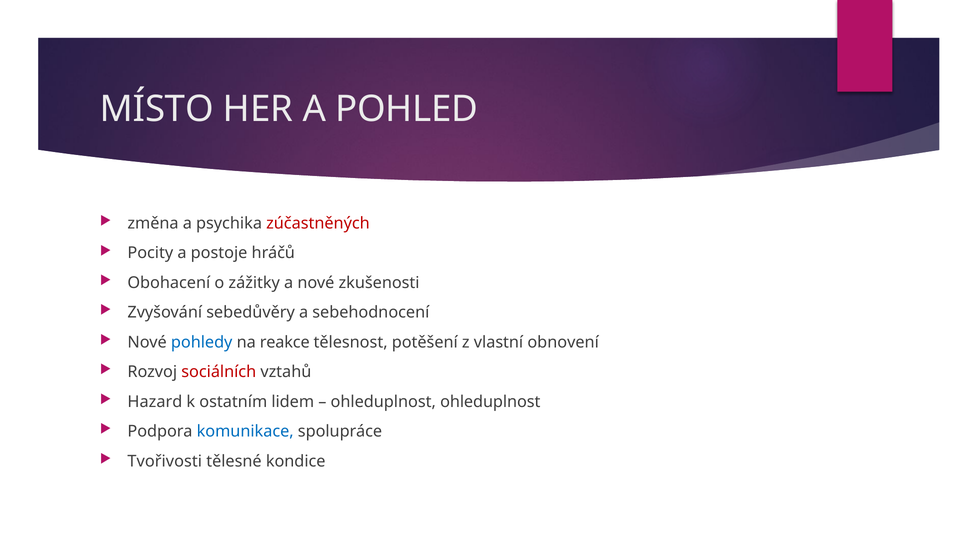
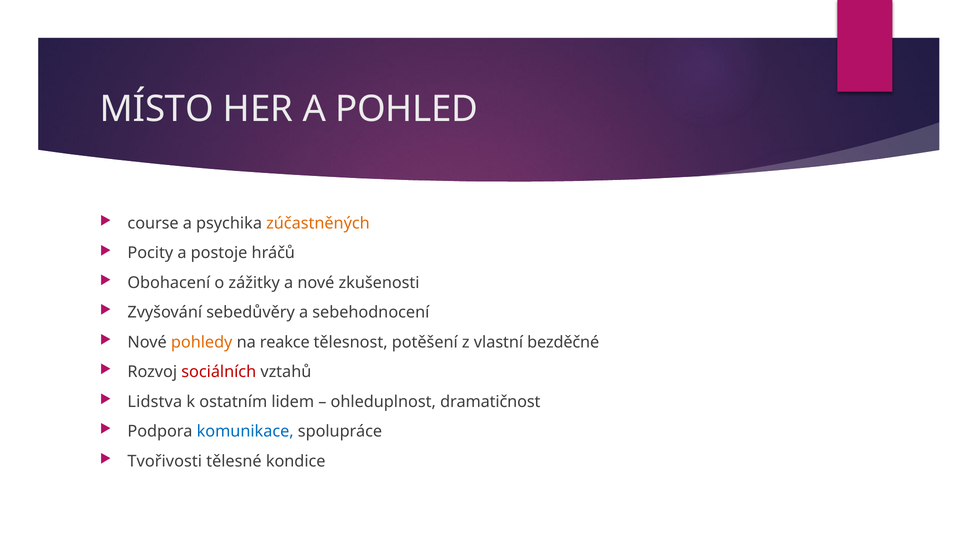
změna: změna -> course (153, 223)
zúčastněných colour: red -> orange (318, 223)
pohledy colour: blue -> orange (202, 342)
obnovení: obnovení -> bezděčné (563, 342)
Hazard: Hazard -> Lidstva (155, 402)
ohleduplnost ohleduplnost: ohleduplnost -> dramatičnost (490, 402)
